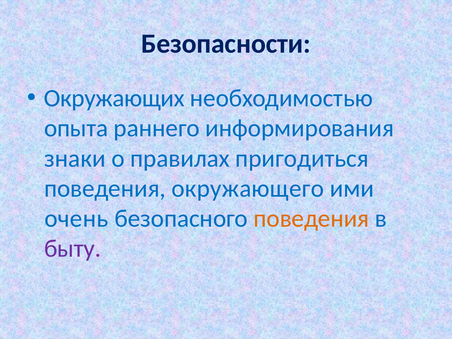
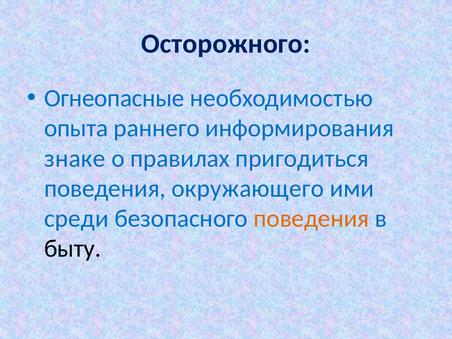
Безопасности: Безопасности -> Осторожного (226, 44)
Окружающих: Окружающих -> Огнеопасные (114, 98)
знаки: знаки -> знаке (75, 158)
очень: очень -> среди (76, 219)
быту colour: purple -> black (73, 249)
